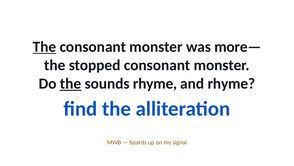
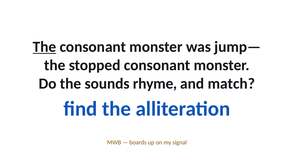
more—: more— -> jump— (238, 47)
the underline: present -> none (71, 83)
and rhyme: rhyme -> match (231, 83)
